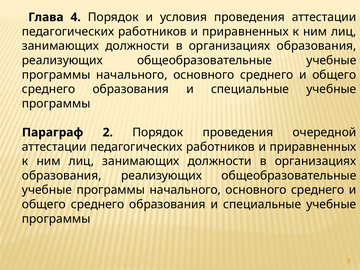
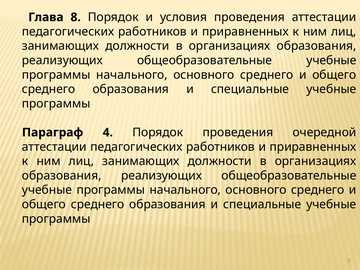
4: 4 -> 8 (76, 17)
2: 2 -> 4 (108, 132)
